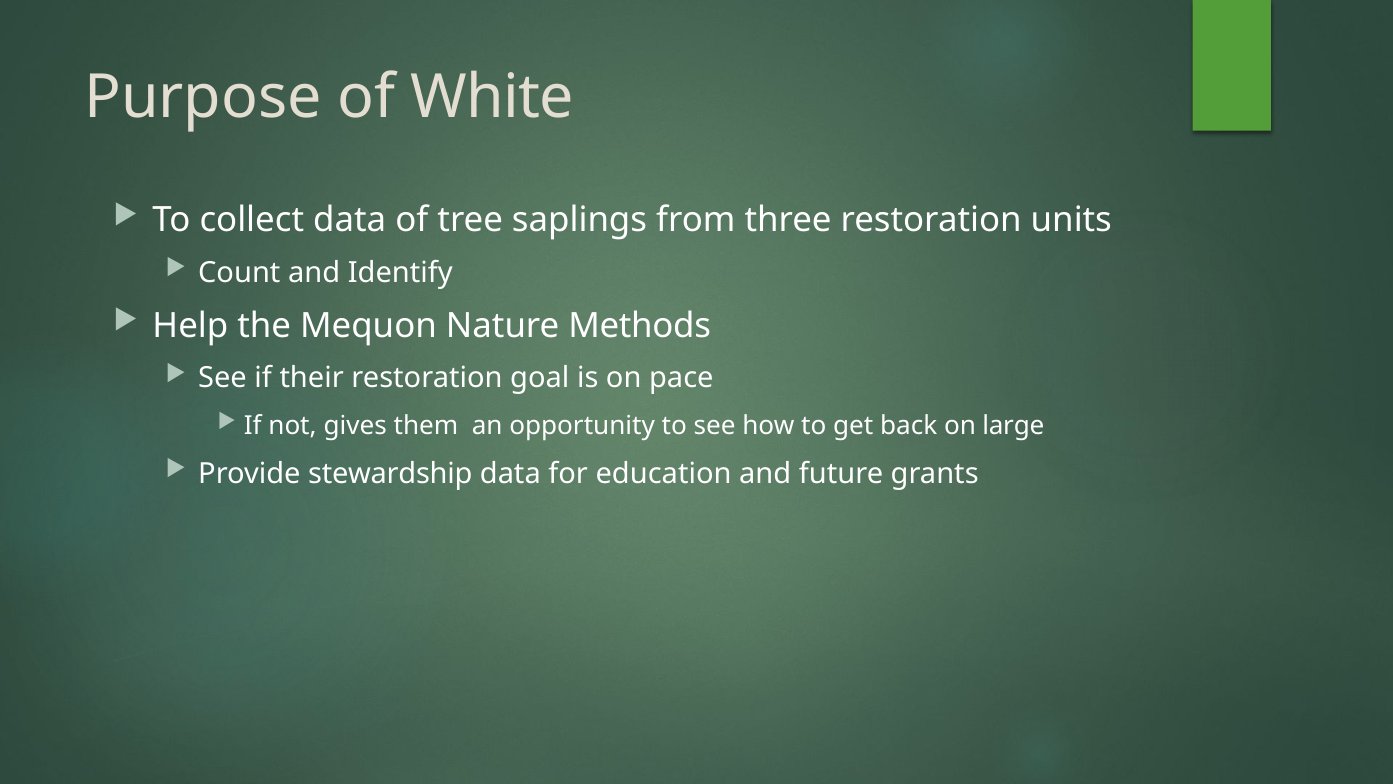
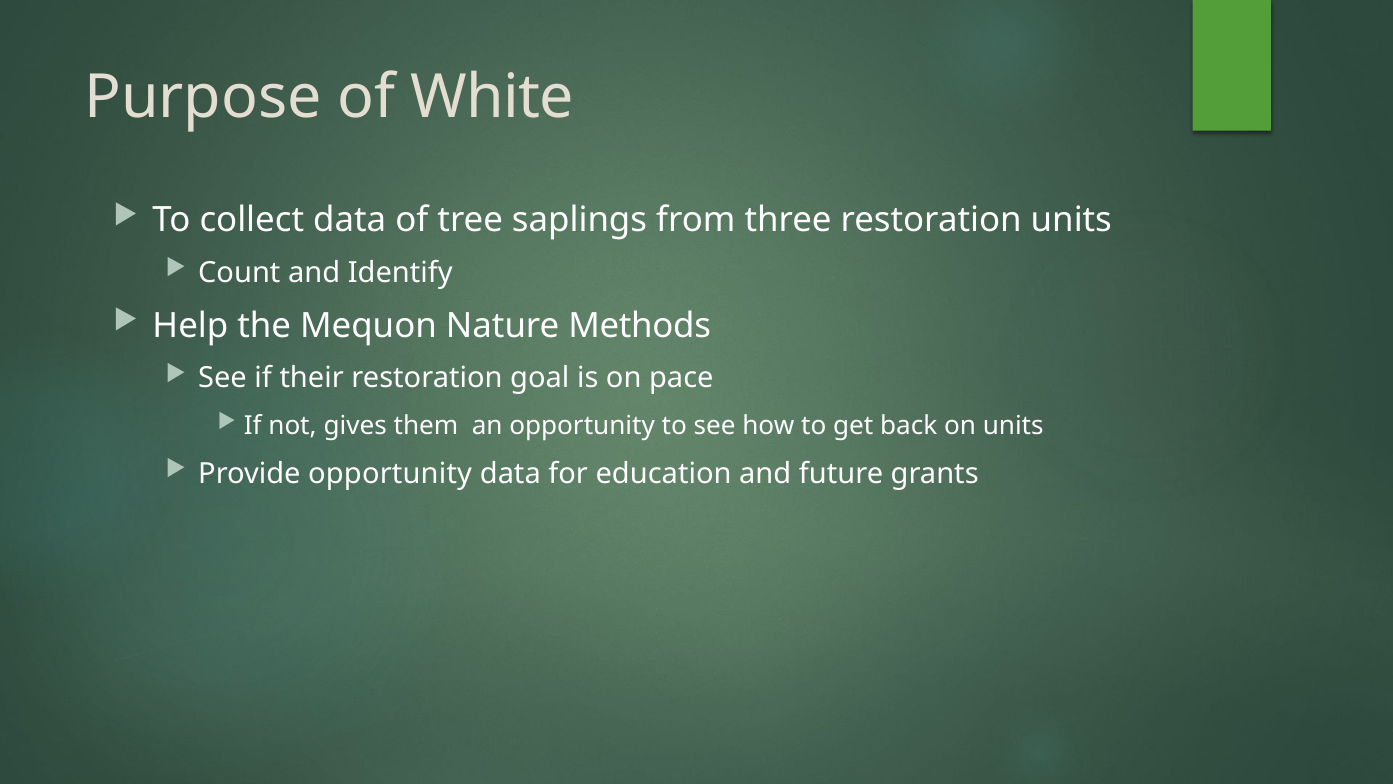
on large: large -> units (1013, 425)
Provide stewardship: stewardship -> opportunity (390, 473)
